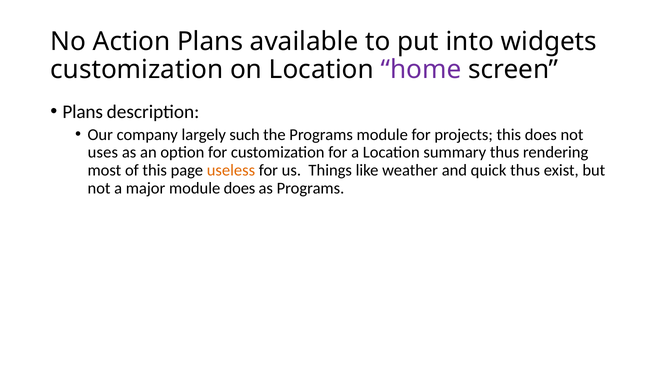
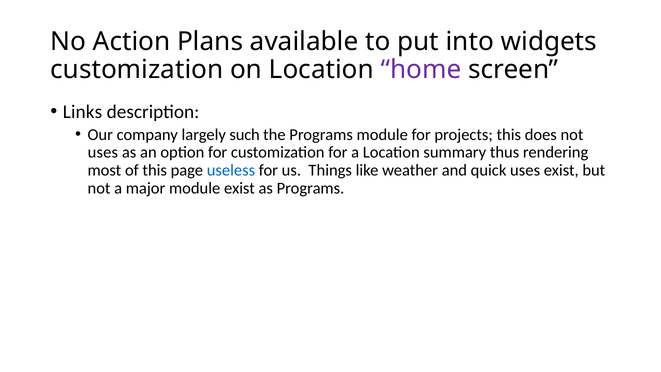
Plans: Plans -> Links (83, 112)
useless colour: orange -> blue (231, 170)
quick thus: thus -> uses (525, 170)
module does: does -> exist (239, 188)
